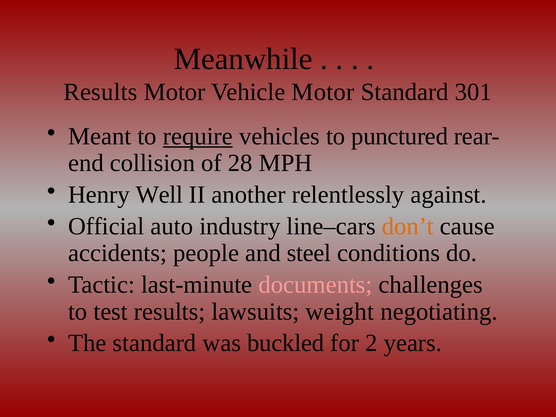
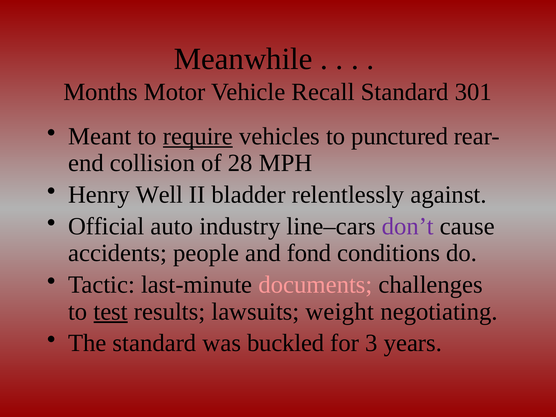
Results: Results -> Months (101, 92)
Vehicle Motor: Motor -> Recall (323, 92)
another: another -> bladder (249, 195)
don’t colour: orange -> purple (408, 226)
steel: steel -> fond (309, 253)
test underline: none -> present (111, 312)
2: 2 -> 3 (371, 343)
